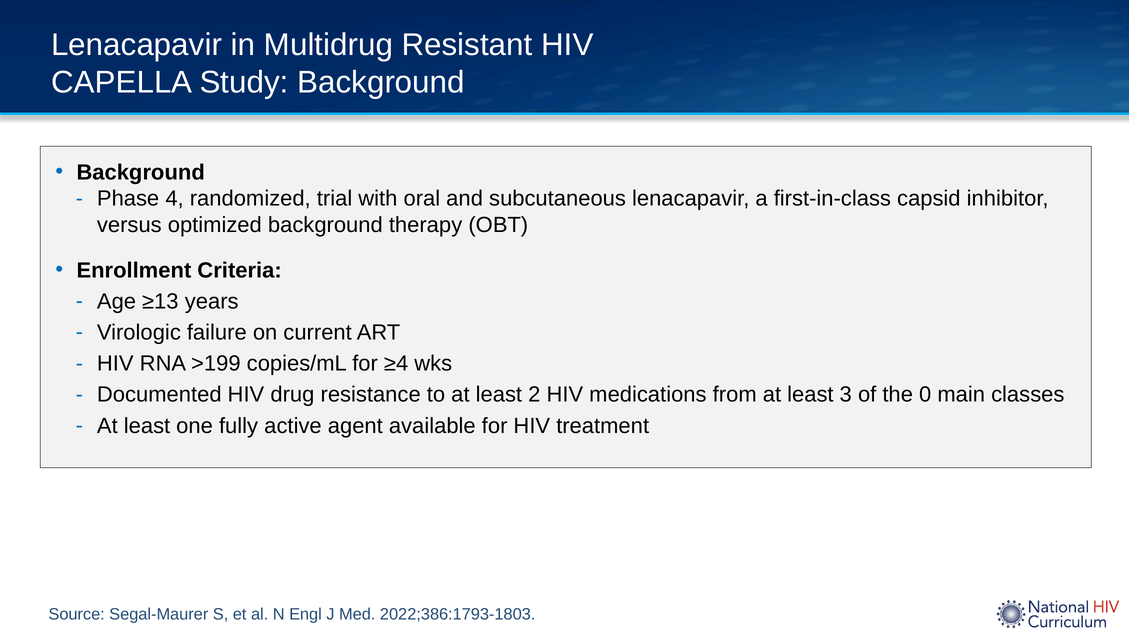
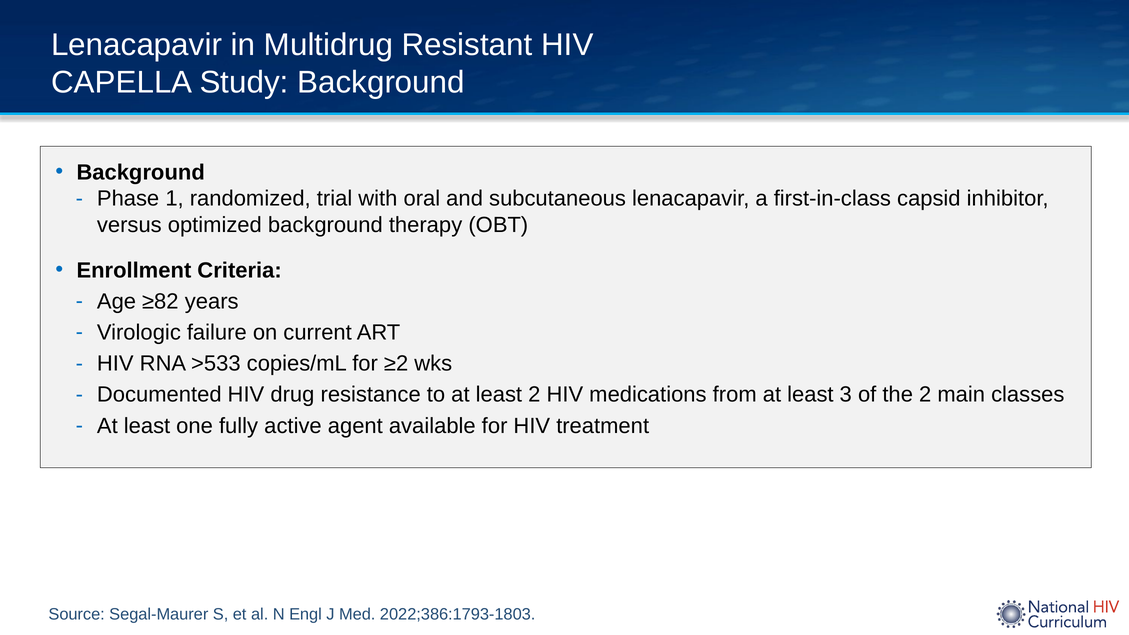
4: 4 -> 1 (175, 199)
≥13: ≥13 -> ≥82 (160, 301)
>199: >199 -> >533 (216, 364)
≥4: ≥4 -> ≥2 (396, 364)
the 0: 0 -> 2 (925, 395)
